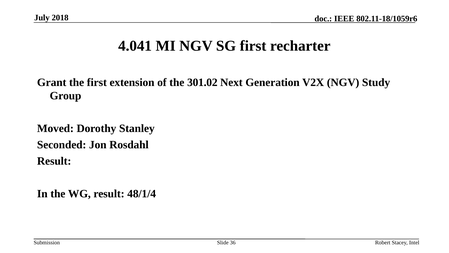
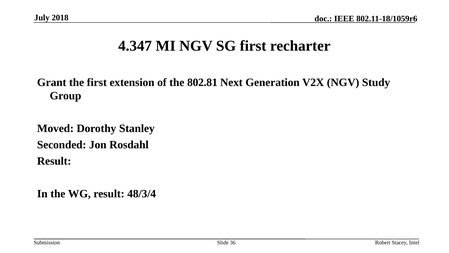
4.041: 4.041 -> 4.347 (135, 46)
301.02: 301.02 -> 802.81 (202, 82)
48/1/4: 48/1/4 -> 48/3/4 (142, 193)
